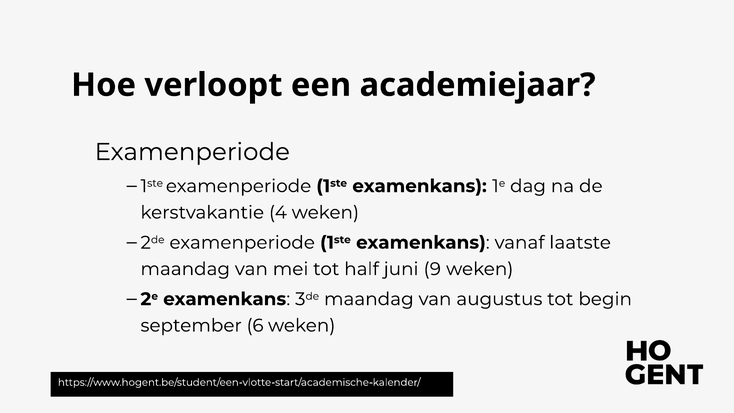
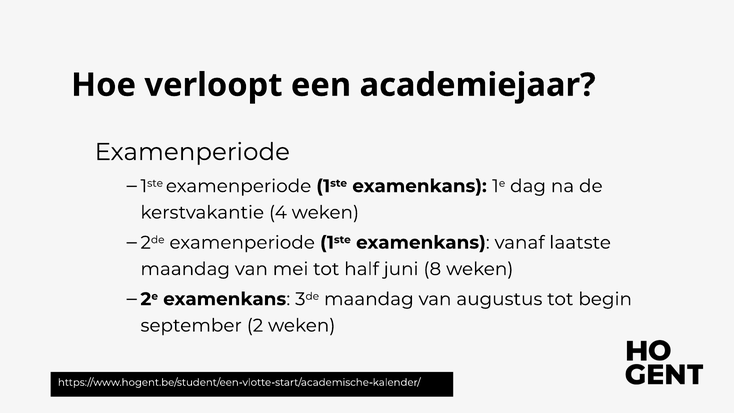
9: 9 -> 8 (432, 269)
6: 6 -> 2 (255, 325)
